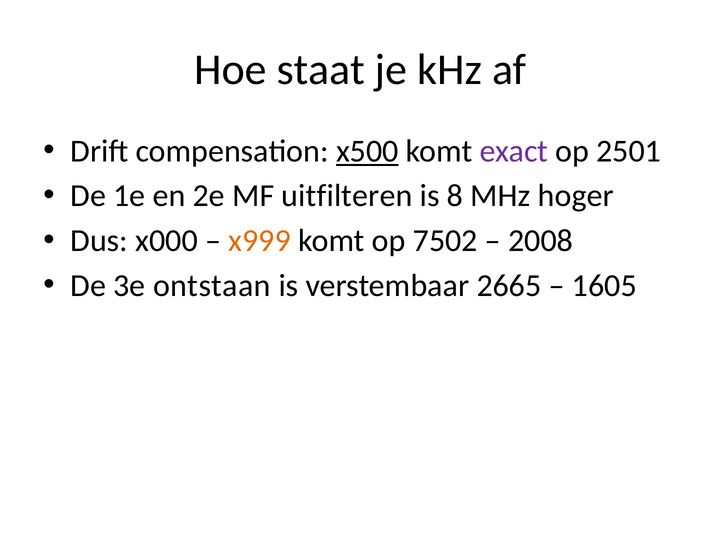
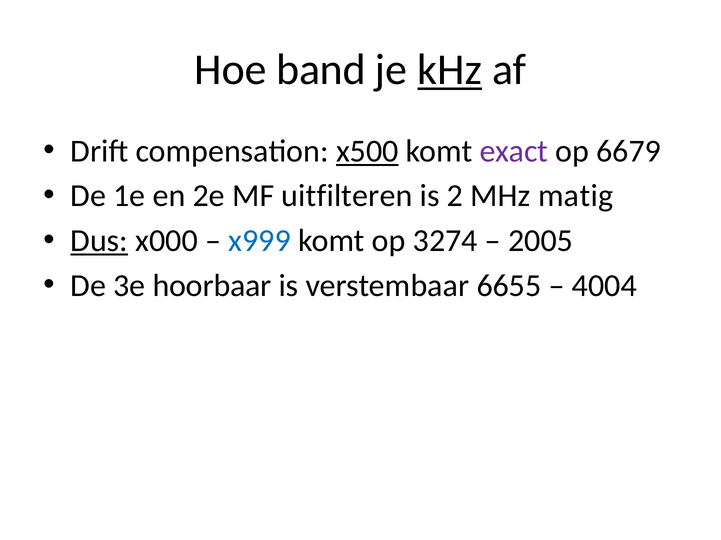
staat: staat -> band (321, 70)
kHz underline: none -> present (450, 70)
2501: 2501 -> 6679 (629, 151)
8: 8 -> 2 (455, 196)
hoger: hoger -> matig (576, 196)
Dus underline: none -> present (99, 241)
x999 colour: orange -> blue (260, 241)
7502: 7502 -> 3274 (445, 241)
2008: 2008 -> 2005 (541, 241)
ontstaan: ontstaan -> hoorbaar (212, 286)
2665: 2665 -> 6655 (509, 286)
1605: 1605 -> 4004 (604, 286)
